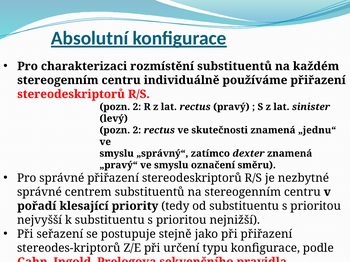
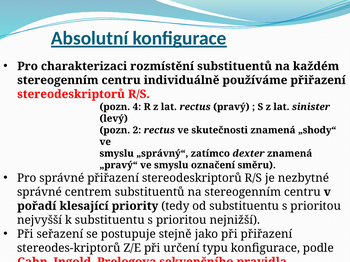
2: 2 -> 4 (137, 107)
„jednu“: „jednu“ -> „shody“ (317, 130)
